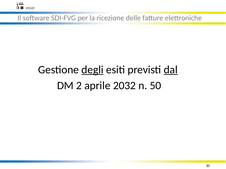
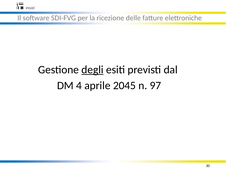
dal underline: present -> none (171, 70)
2: 2 -> 4 (79, 86)
2032: 2032 -> 2045 (124, 86)
50: 50 -> 97 (155, 86)
